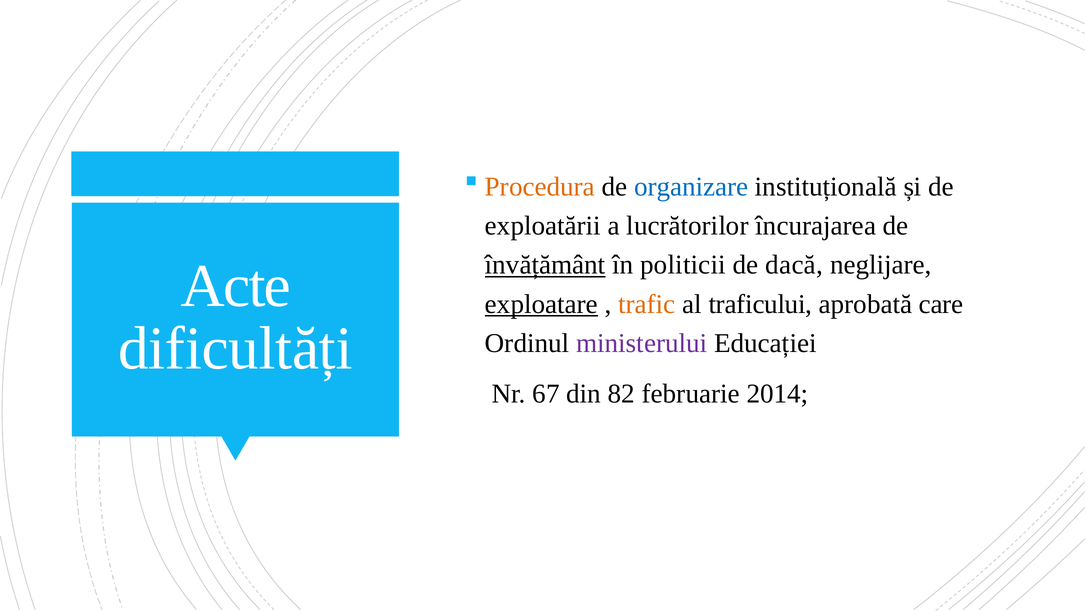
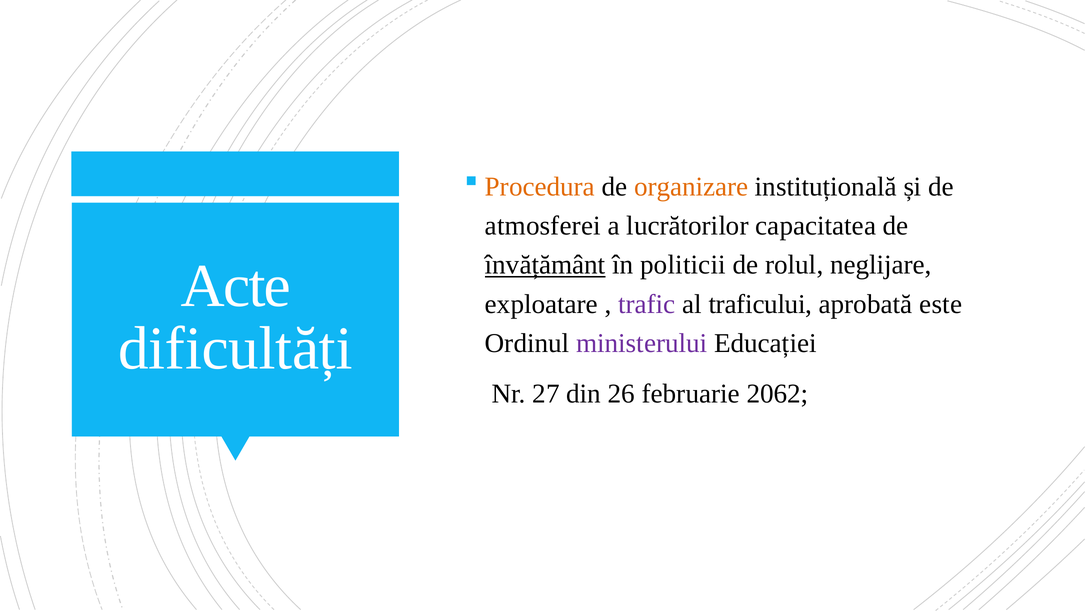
organizare colour: blue -> orange (691, 187)
exploatării: exploatării -> atmosferei (543, 226)
încurajarea: încurajarea -> capacitatea (816, 226)
dacă: dacă -> rolul (794, 265)
exploatare underline: present -> none (541, 304)
trafic colour: orange -> purple (647, 304)
care: care -> este (941, 304)
67: 67 -> 27 (546, 394)
82: 82 -> 26 (621, 394)
2014: 2014 -> 2062 (778, 394)
